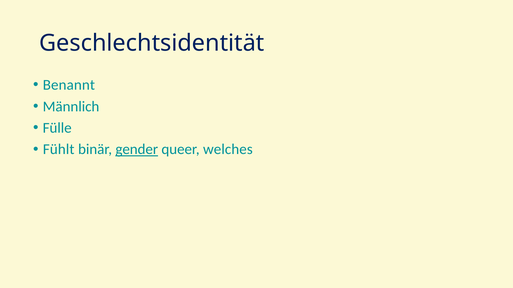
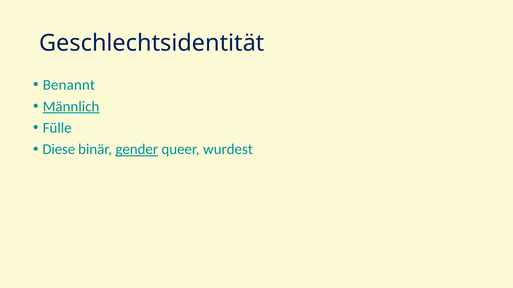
Männlich underline: none -> present (71, 107)
Fühlt: Fühlt -> Diese (59, 150)
welches: welches -> wurdest (228, 150)
